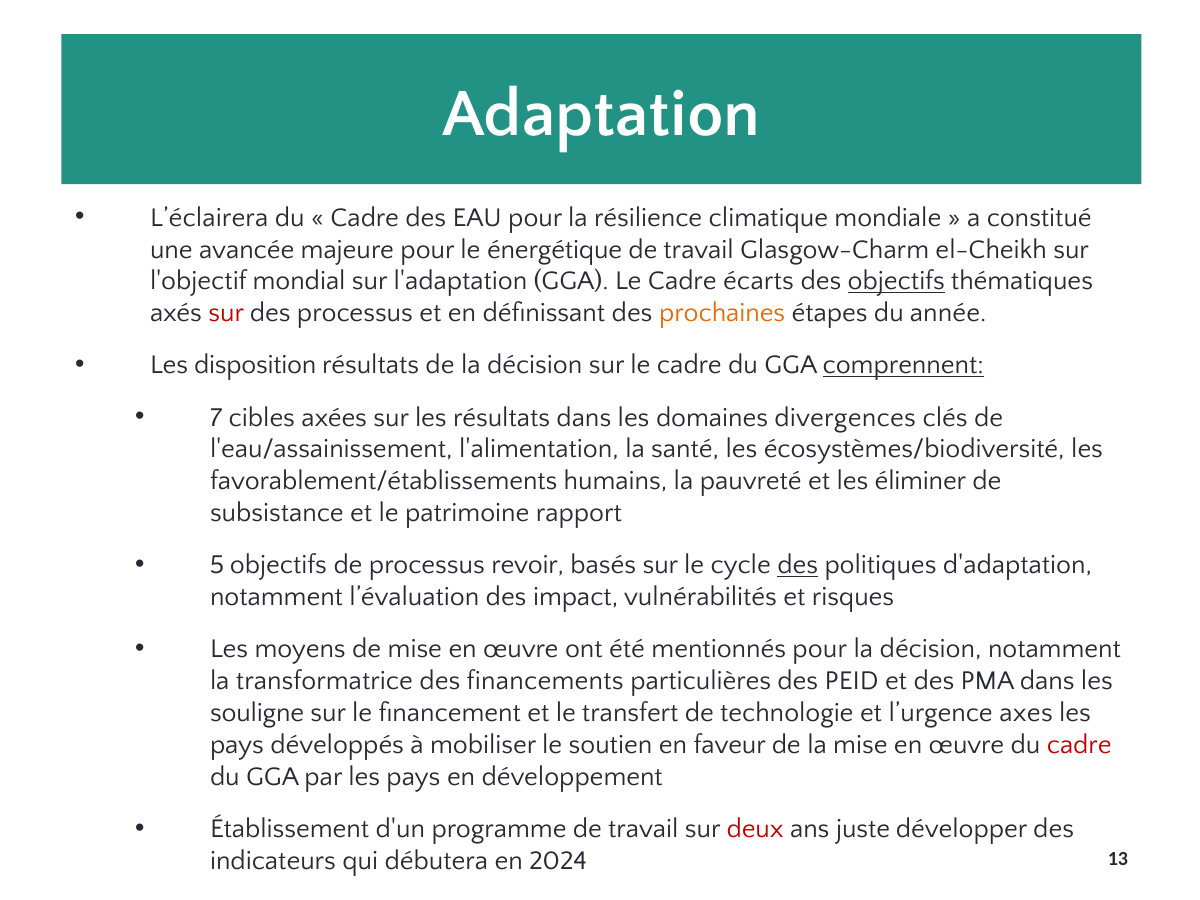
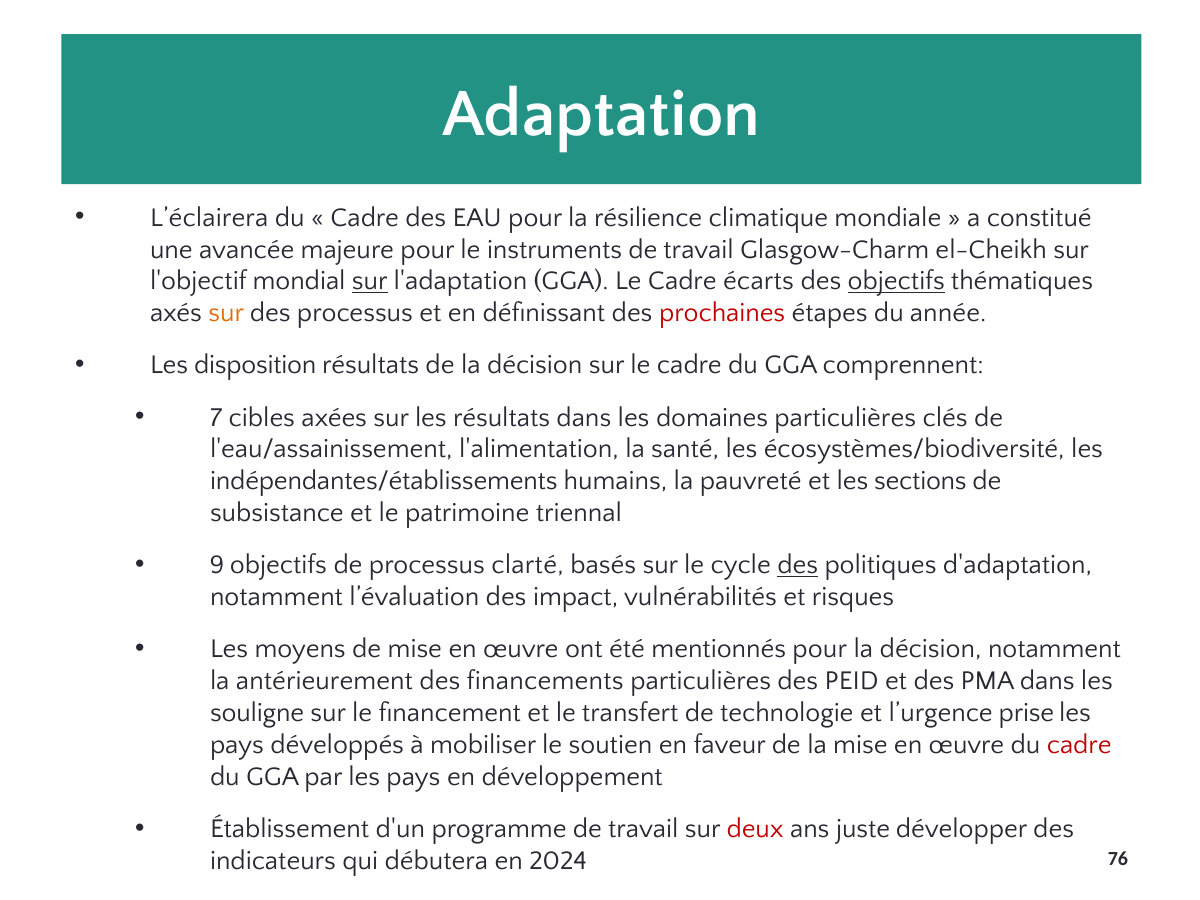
énergétique: énergétique -> instruments (555, 249)
sur underline: none -> present (370, 281)
sur colour: red -> orange (226, 313)
prochaines colour: orange -> red (722, 313)
comprennent underline: present -> none (903, 365)
domaines divergences: divergences -> particulières (845, 417)
favorablement/établissements: favorablement/établissements -> indépendantes/établissements (384, 481)
éliminer: éliminer -> sections (920, 481)
rapport: rapport -> triennal (579, 513)
5: 5 -> 9 (217, 565)
revoir: revoir -> clarté (528, 565)
transformatrice: transformatrice -> antérieurement (324, 681)
axes: axes -> prise (1026, 713)
13: 13 -> 76 (1118, 859)
